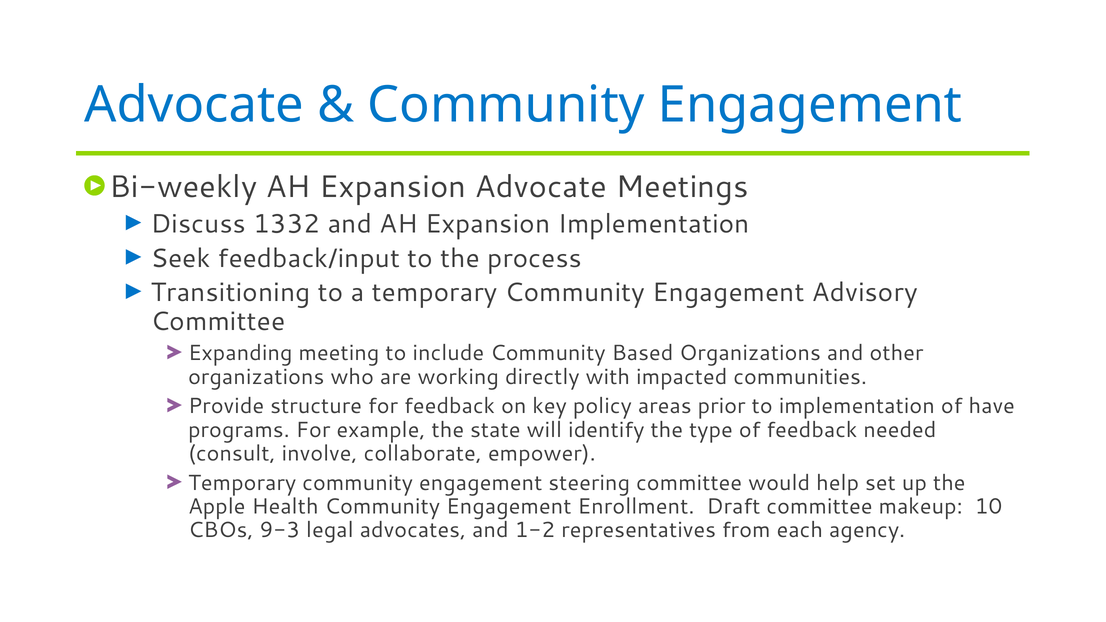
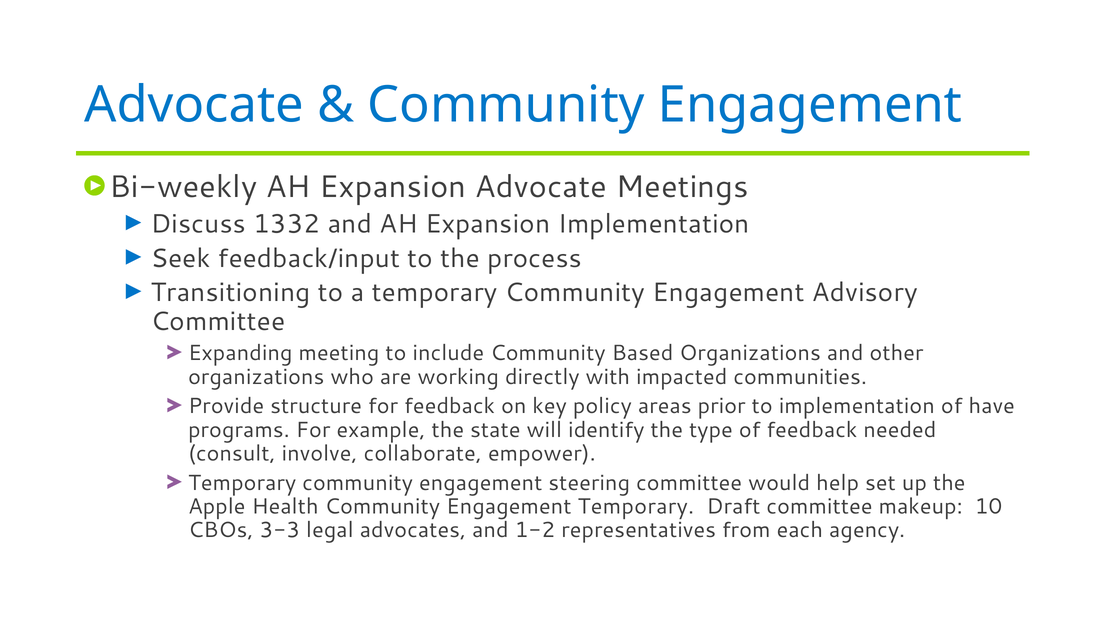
Engagement Enrollment: Enrollment -> Temporary (636, 507)
9-3: 9-3 -> 3-3 (280, 530)
